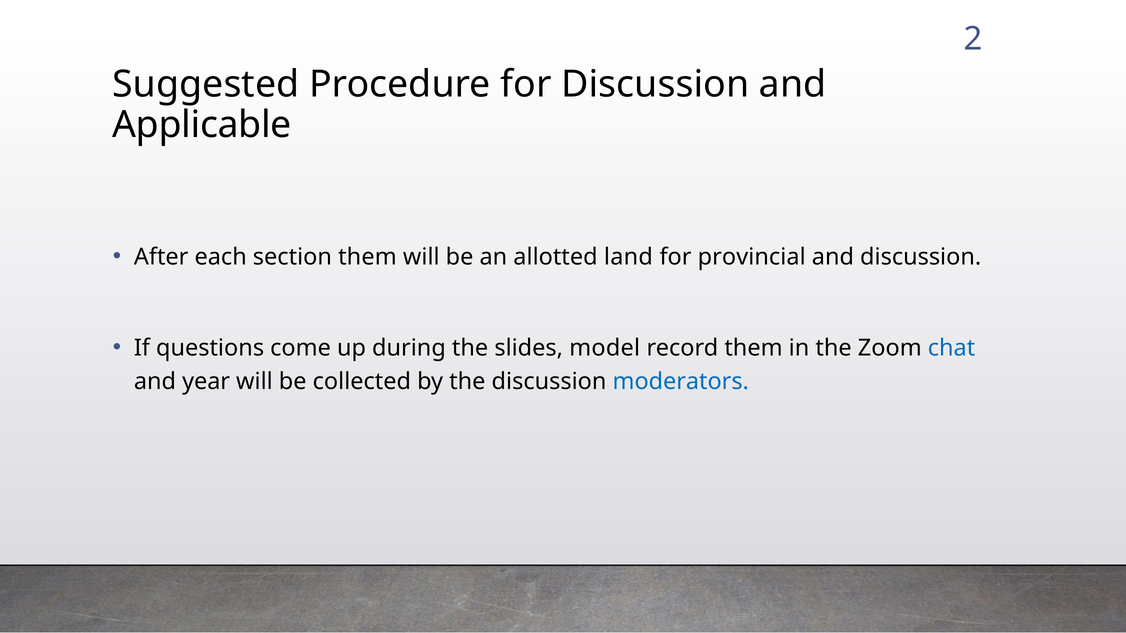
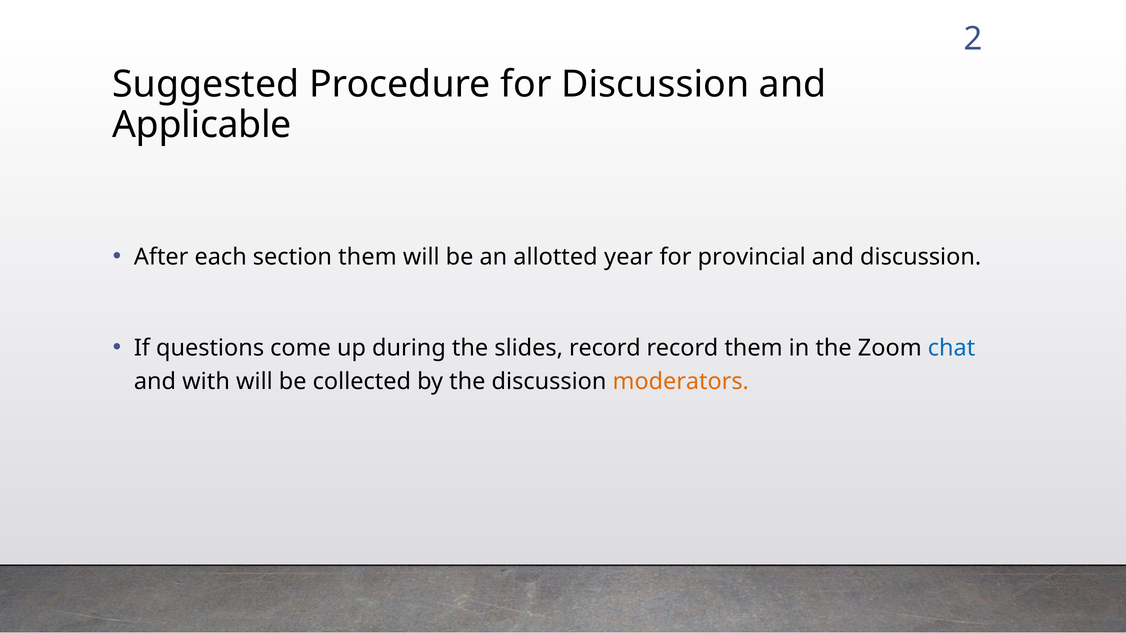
land: land -> year (628, 257)
slides model: model -> record (605, 348)
year: year -> with (206, 382)
moderators colour: blue -> orange (681, 382)
